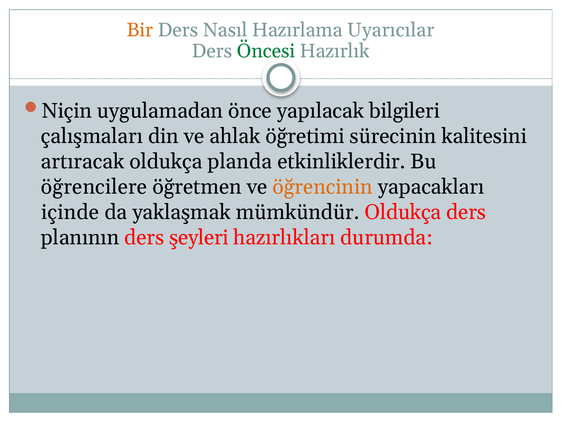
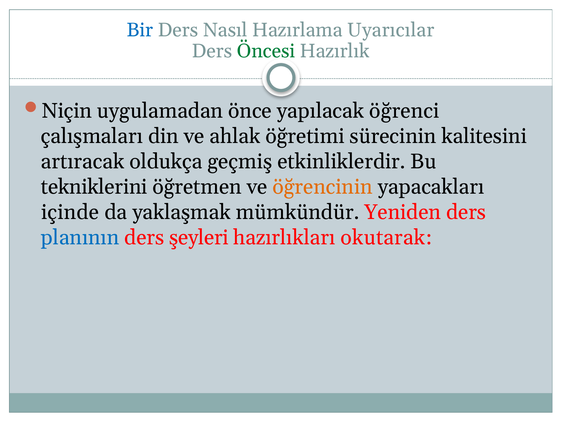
Bir colour: orange -> blue (140, 30)
bilgileri: bilgileri -> öğrenci (404, 111)
planda: planda -> geçmiş (240, 161)
öğrencilere: öğrencilere -> tekniklerini (94, 187)
mümkündür Oldukça: Oldukça -> Yeniden (403, 212)
planının colour: black -> blue (80, 237)
durumda: durumda -> okutarak (386, 237)
